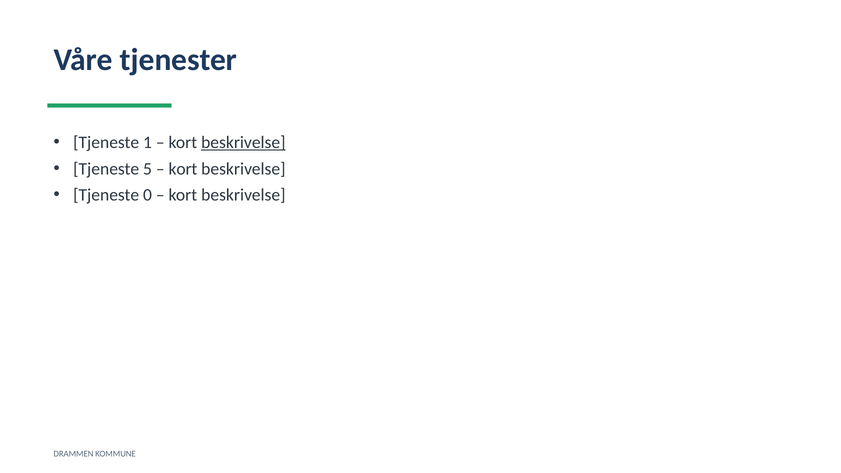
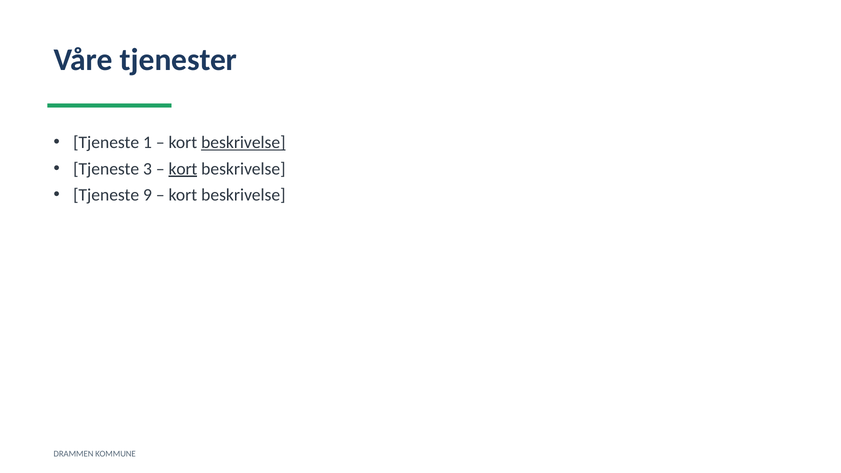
5: 5 -> 3 (147, 169)
kort underline: none -> present (183, 169)
0: 0 -> 9 (147, 195)
